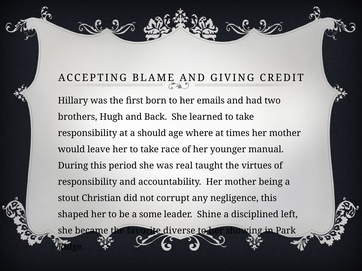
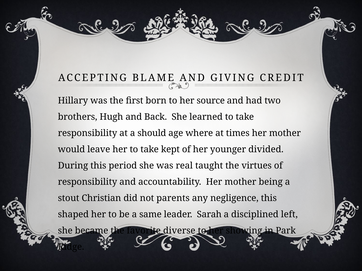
emails: emails -> source (211, 101)
race: race -> kept (170, 150)
manual: manual -> divided (266, 150)
corrupt: corrupt -> parents (173, 199)
some: some -> same (150, 215)
Shine: Shine -> Sarah (209, 215)
